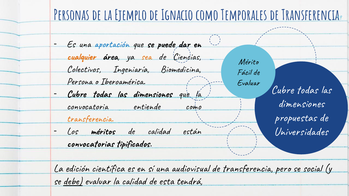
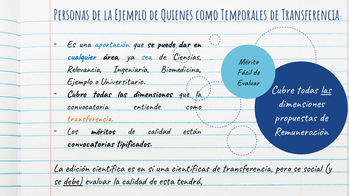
Ignacio: Ignacio -> Quienes (177, 15)
cualquier colour: orange -> blue (81, 57)
sea colour: orange -> blue (146, 57)
Colectivos: Colectivos -> Relevancia (84, 69)
Persona: Persona -> Ejemplo (79, 82)
Iberoamérica: Iberoamérica -> Universitario (123, 82)
las underline: none -> present (326, 90)
Universidades: Universidades -> Remuneración (301, 132)
audiovisual: audiovisual -> científicas (190, 169)
